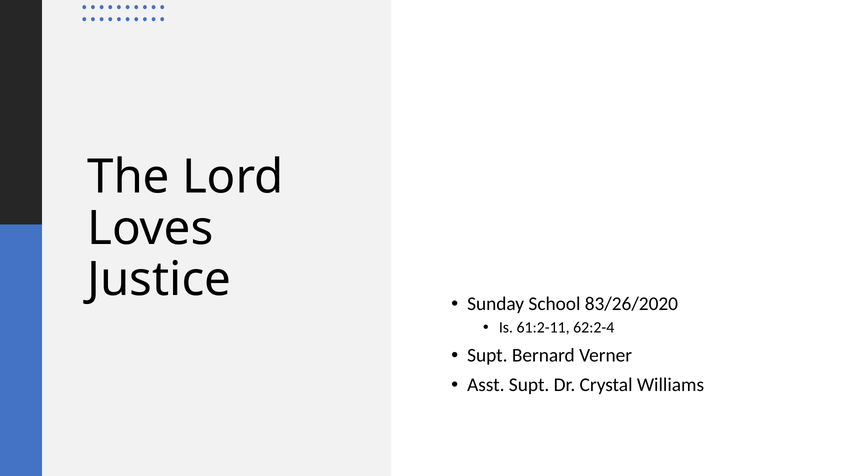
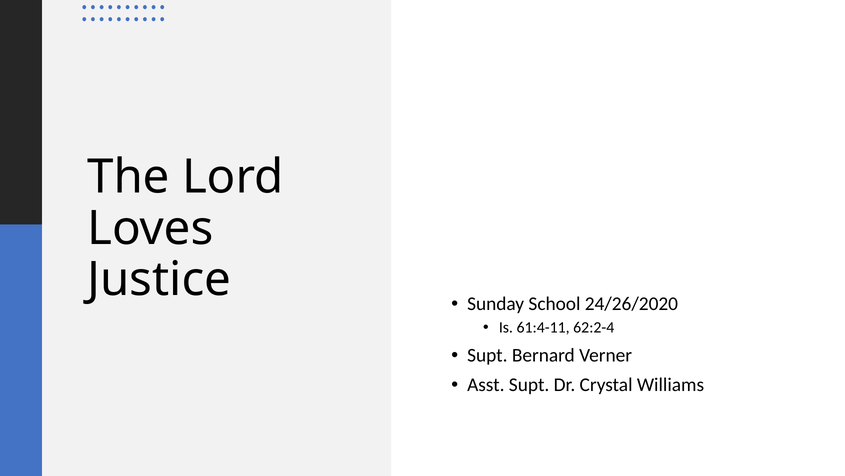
83/26/2020: 83/26/2020 -> 24/26/2020 (631, 304)
61:2-11: 61:2-11 -> 61:4-11 (543, 327)
